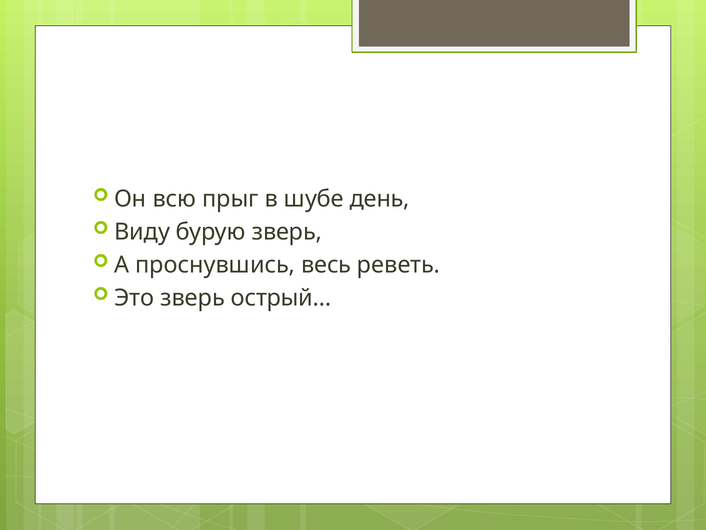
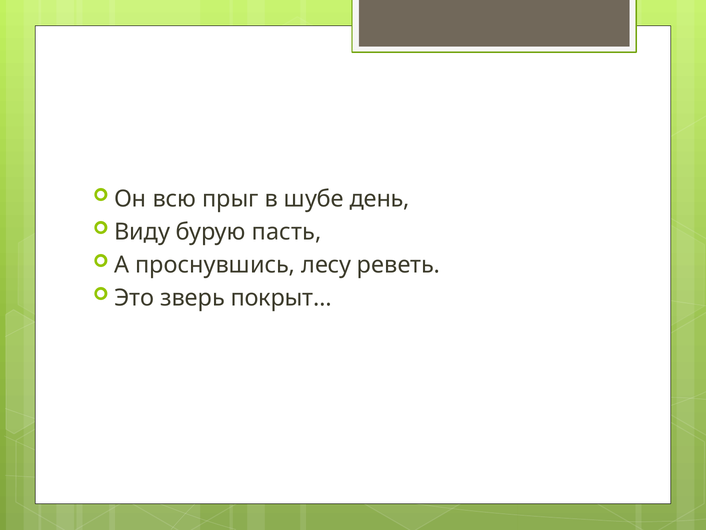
бурую зверь: зверь -> пасть (287, 232)
весь: весь -> лесу (326, 265)
острый…: острый… -> покрыт… (281, 298)
